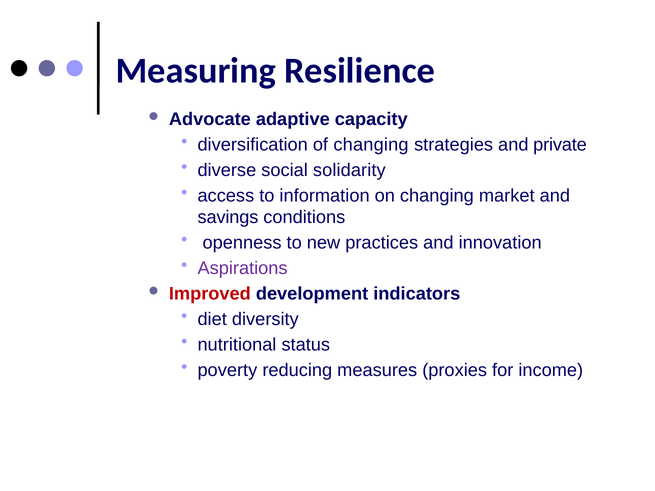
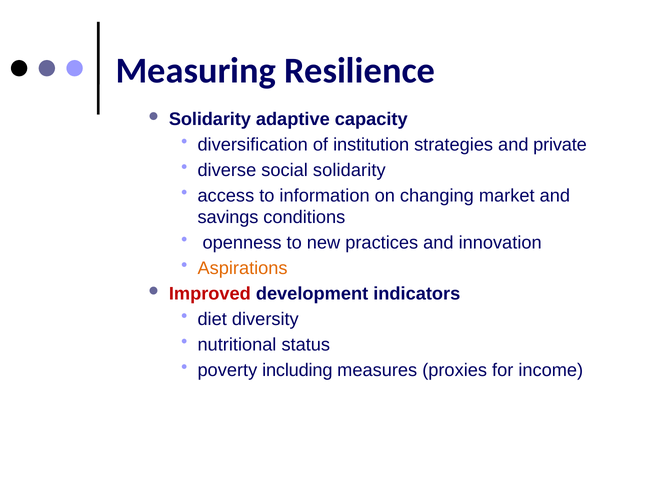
Advocate: Advocate -> Solidarity (210, 119)
of changing: changing -> institution (371, 145)
Aspirations colour: purple -> orange (243, 268)
reducing: reducing -> including (297, 370)
